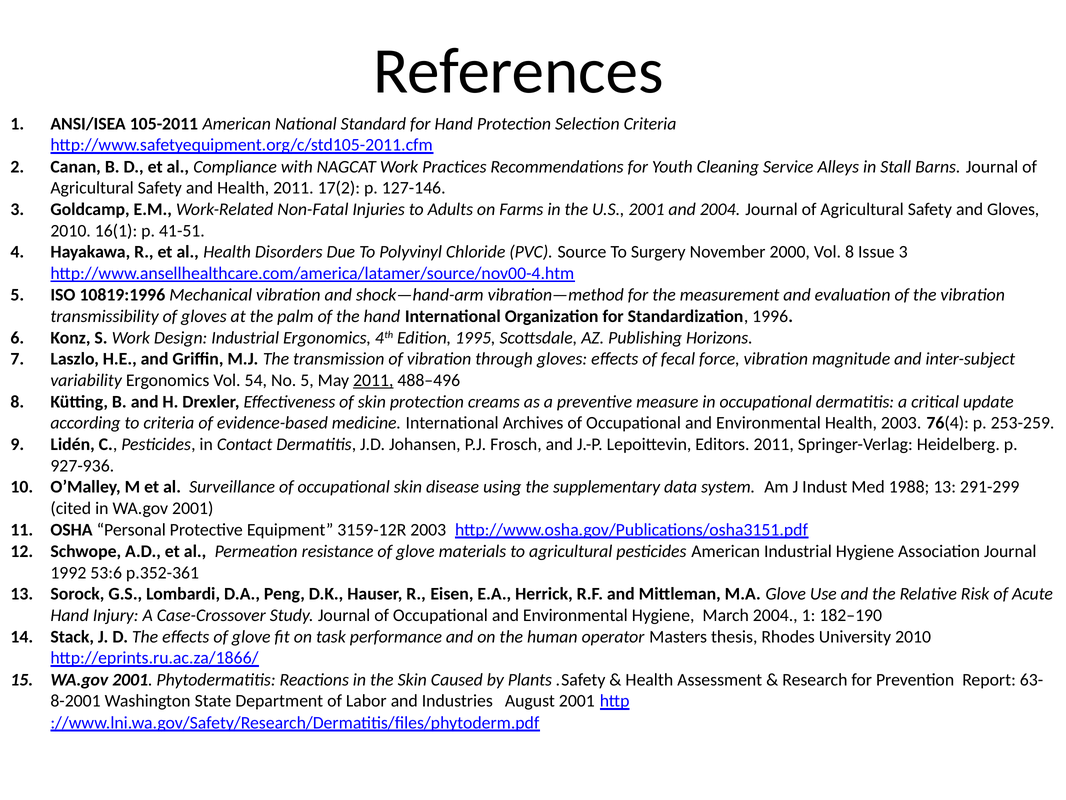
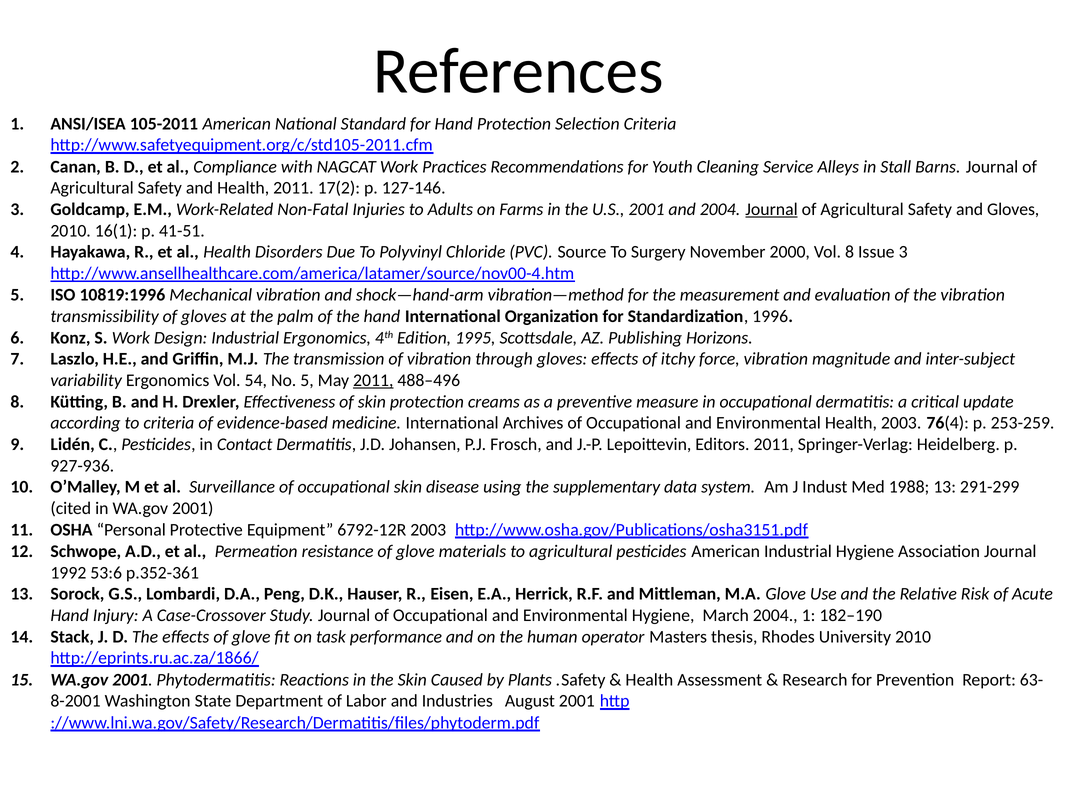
Journal underline: none -> present (772, 209)
fecal: fecal -> itchy (678, 359)
3159-12R: 3159-12R -> 6792-12R (372, 529)
